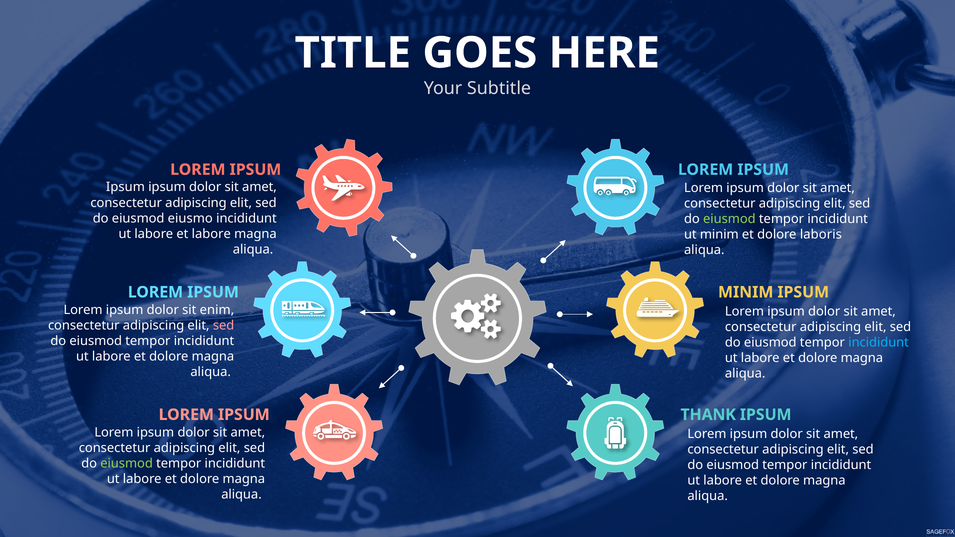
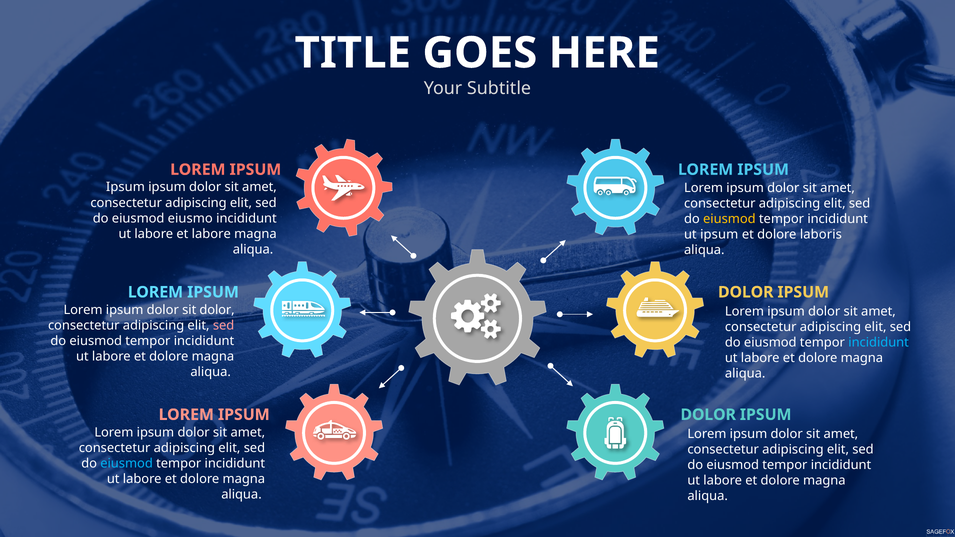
eiusmod colour: light green -> yellow (729, 219)
ut minim: minim -> ipsum (719, 235)
MINIM: MINIM -> DOLOR (746, 292)
sit enim: enim -> dolor (217, 310)
THANK: THANK -> DOLOR (708, 415)
eiusmod colour: light green -> light blue (127, 464)
